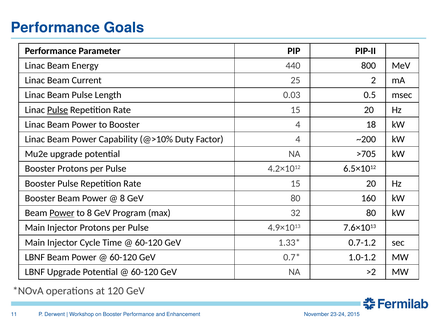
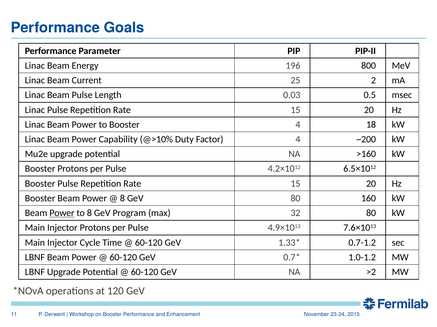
440: 440 -> 196 (293, 66)
Pulse underline: present -> none (58, 110)
>705: >705 -> >160 (366, 154)
